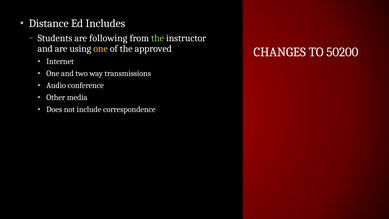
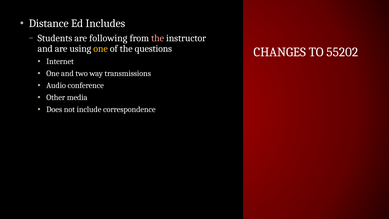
the colour: light green -> pink (158, 38)
approved: approved -> questions (153, 49)
50200: 50200 -> 55202 (342, 52)
